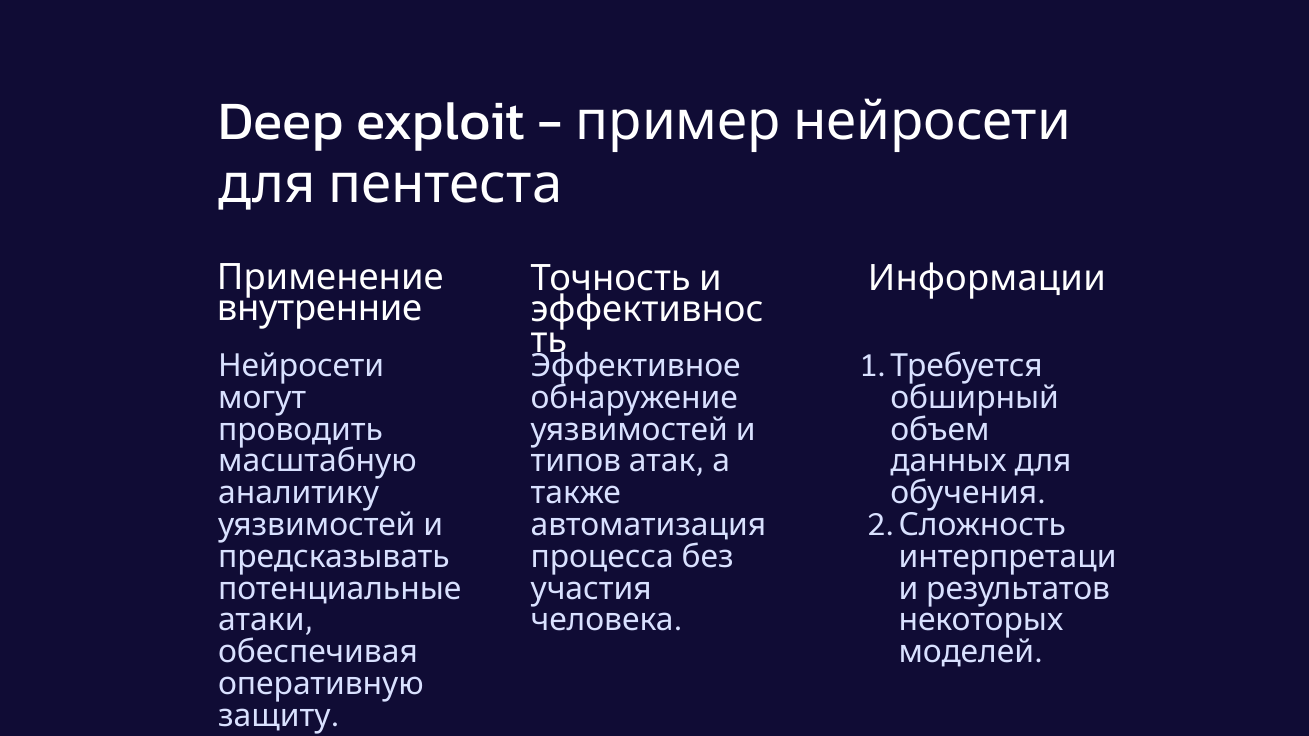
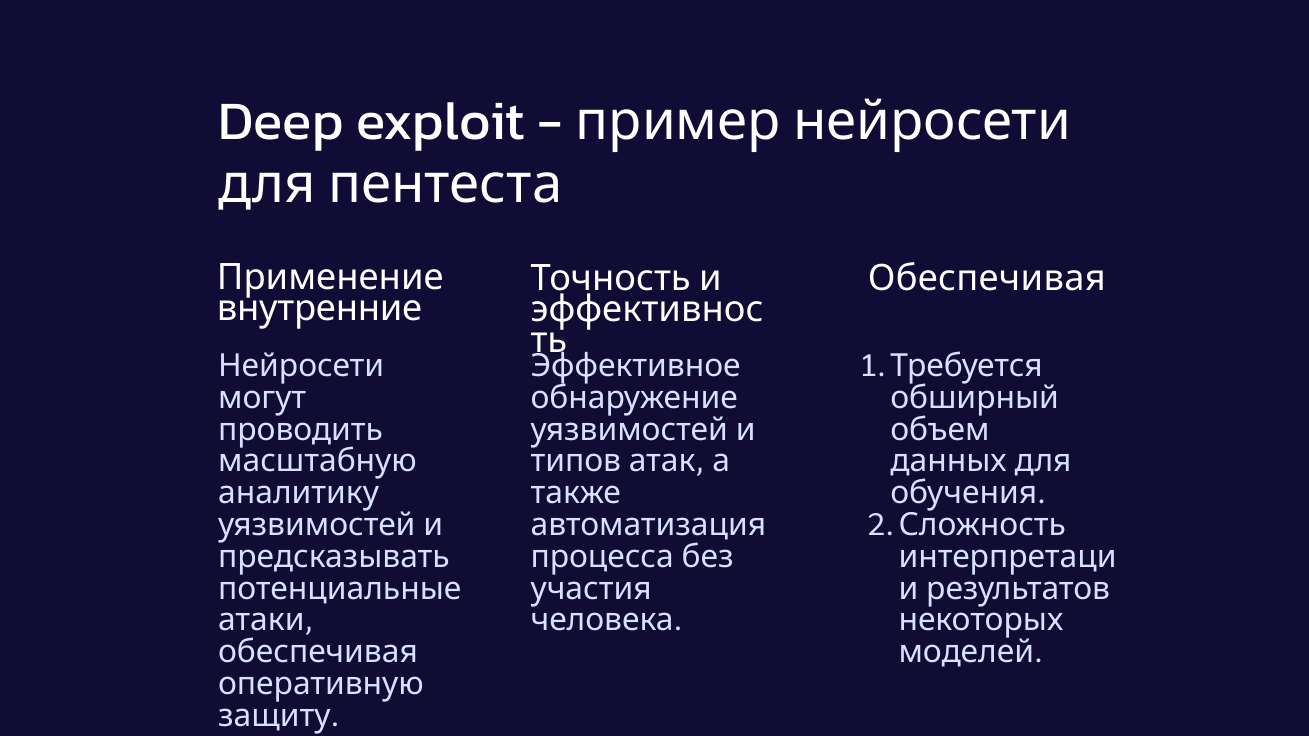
Информации: Информации -> Обеспечивая (987, 279)
